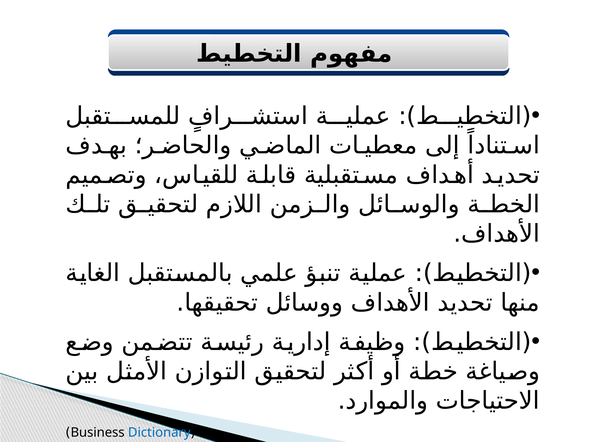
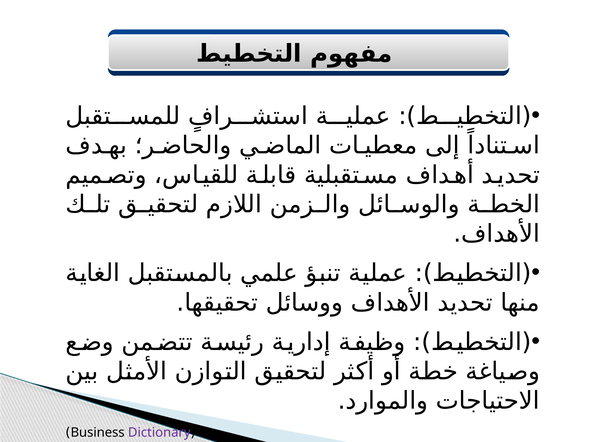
Dictionary colour: blue -> purple (159, 432)
